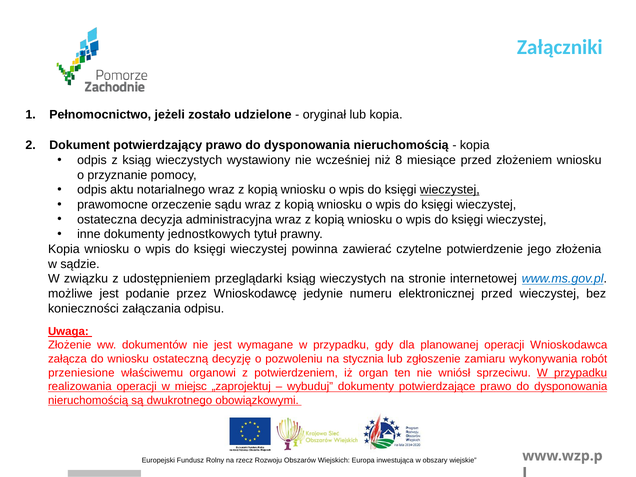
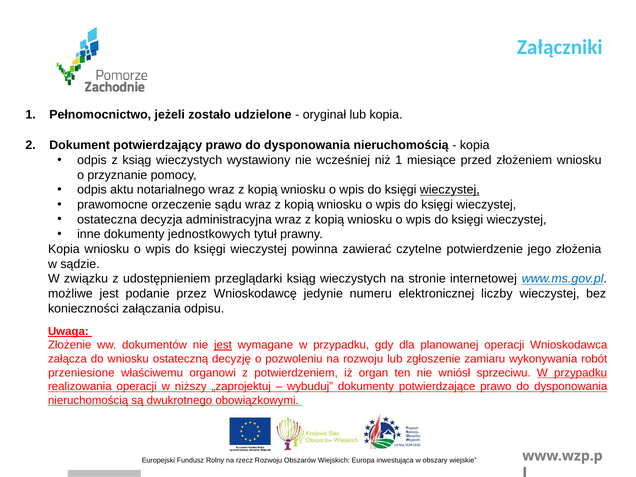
niż 8: 8 -> 1 (399, 160)
elektronicznej przed: przed -> liczby (497, 294)
jest underline: none -> present (223, 345)
na stycznia: stycznia -> rozwoju (363, 359)
miejsc: miejsc -> niższy (191, 387)
